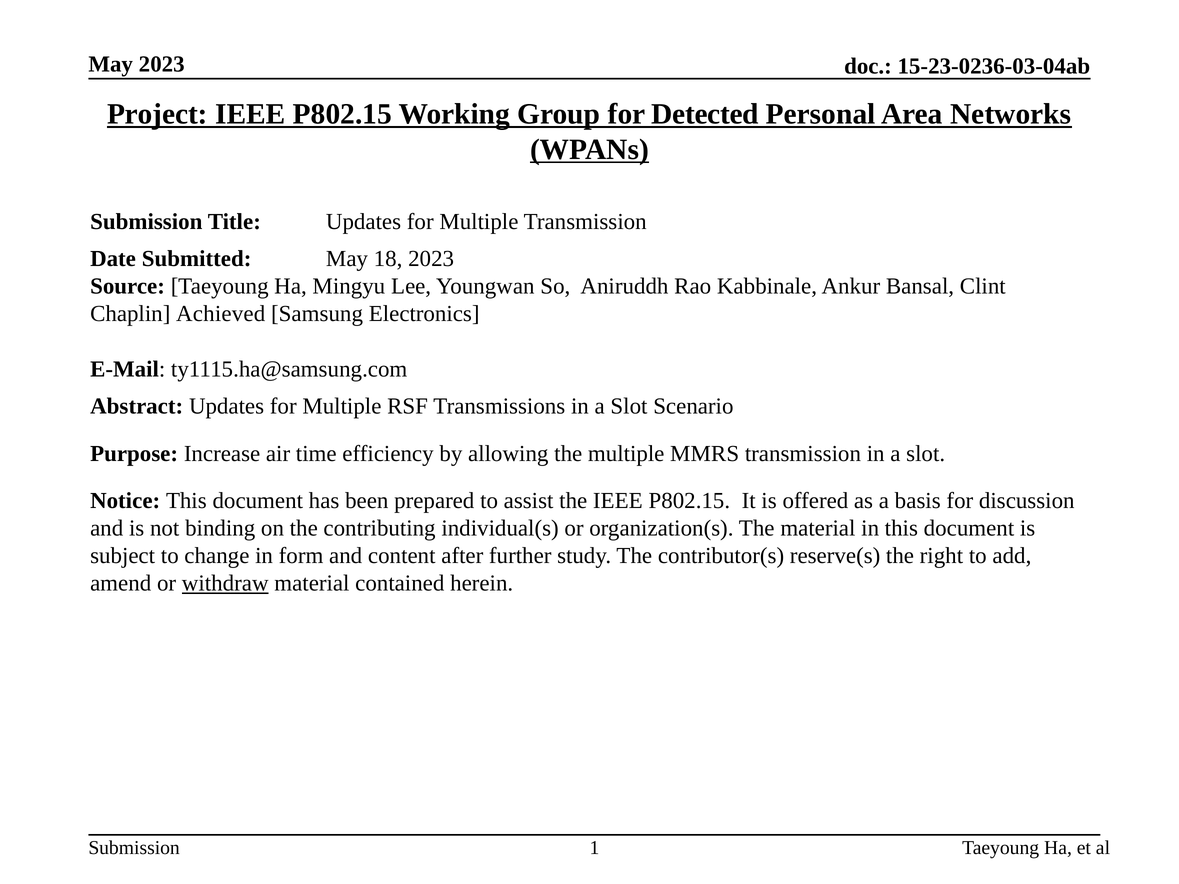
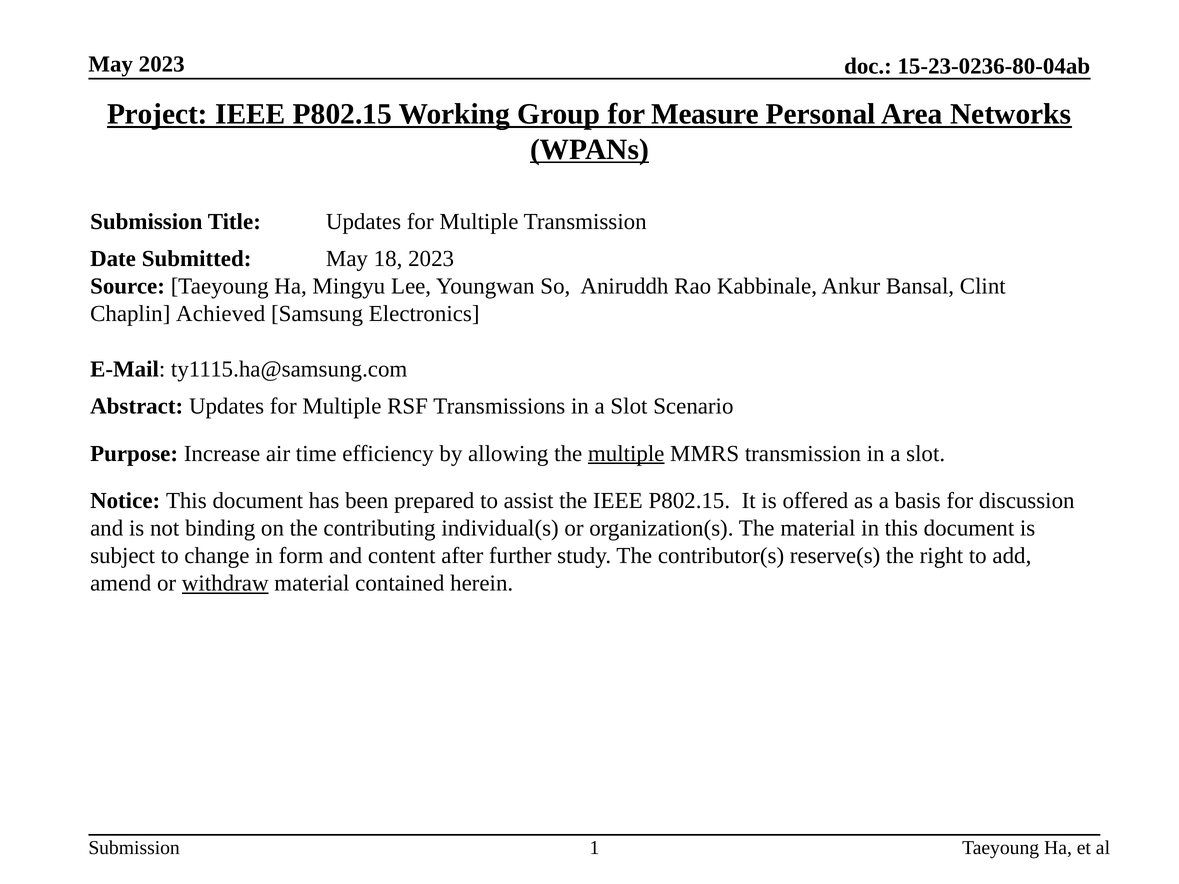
15-23-0236-03-04ab: 15-23-0236-03-04ab -> 15-23-0236-80-04ab (994, 66)
Detected: Detected -> Measure (705, 114)
multiple underline: none -> present (626, 454)
